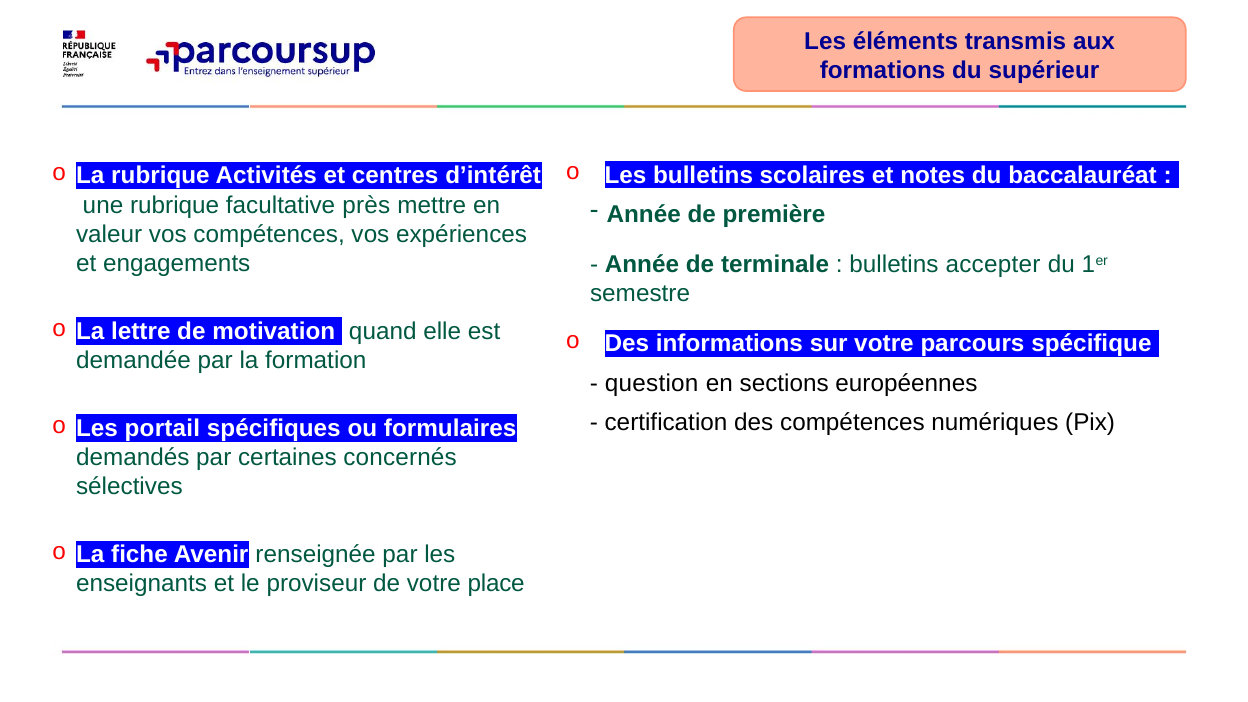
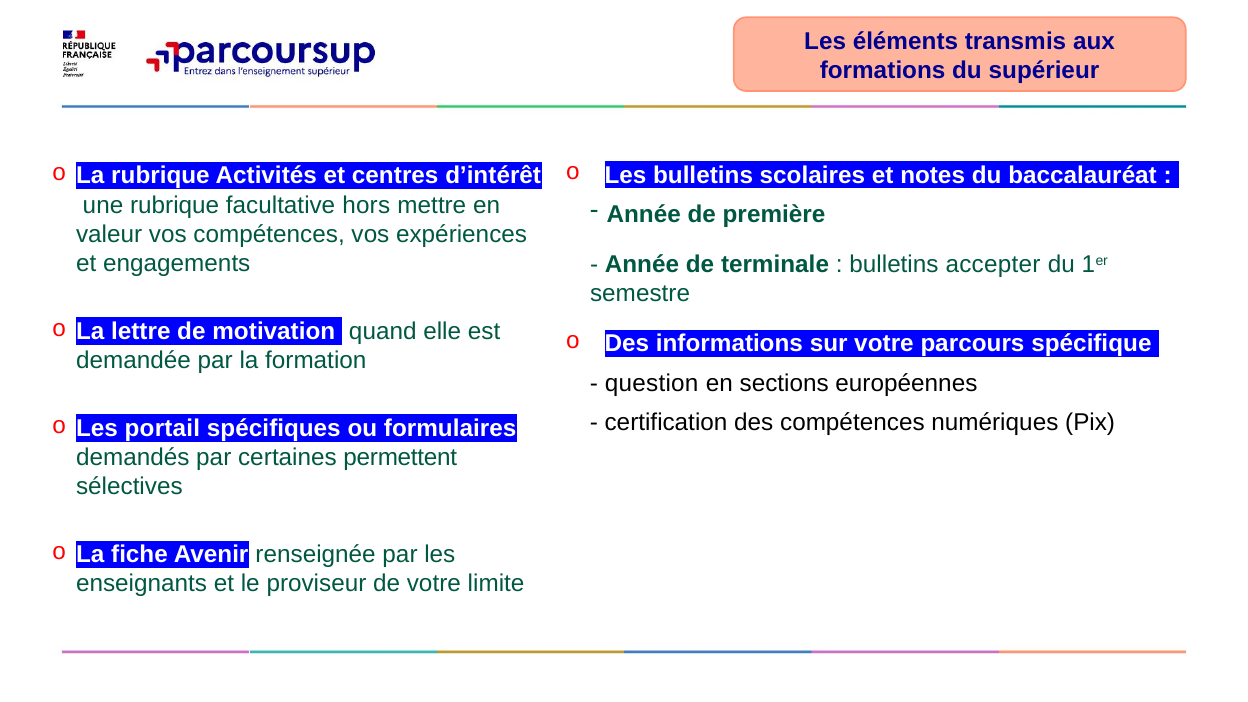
près: près -> hors (366, 205)
concernés: concernés -> permettent (400, 458)
place: place -> limite (496, 584)
